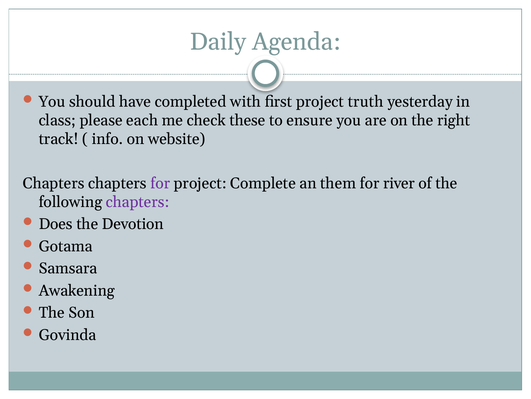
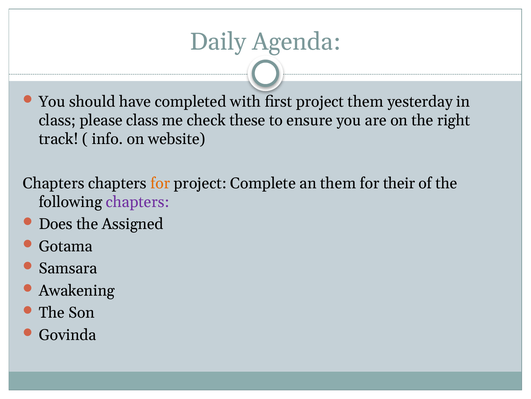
project truth: truth -> them (366, 102)
please each: each -> class (142, 120)
for colour: purple -> orange (160, 183)
river: river -> their (399, 183)
Devotion: Devotion -> Assigned (133, 224)
